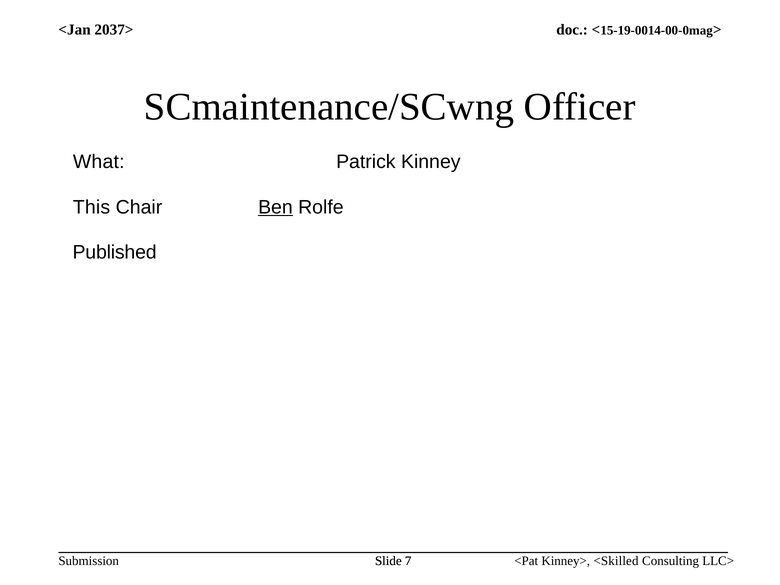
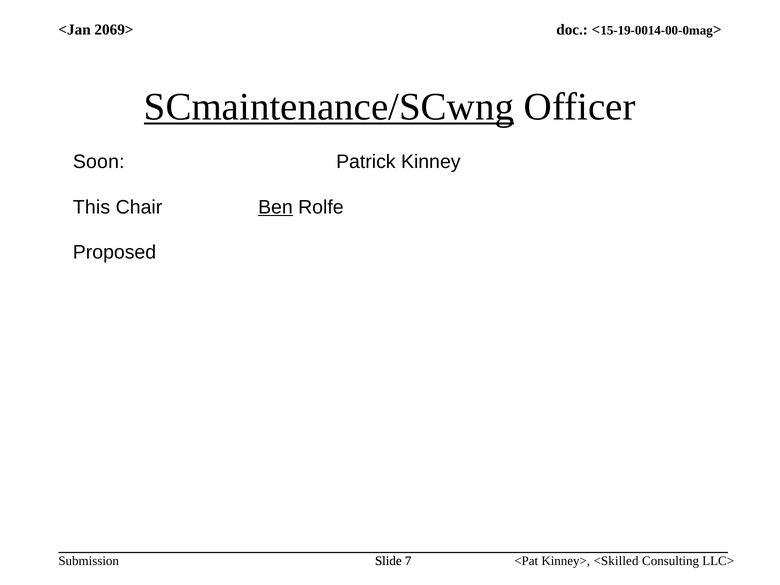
2037>: 2037> -> 2069> (114, 30)
SCmaintenance/SCwng underline: none -> present (329, 107)
What: What -> Soon (99, 162)
Published: Published -> Proposed (115, 252)
